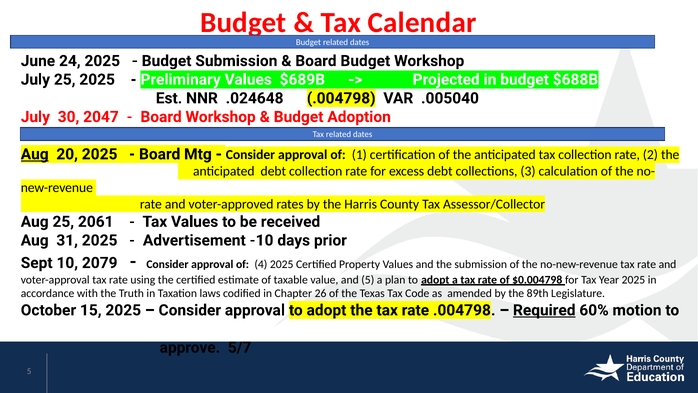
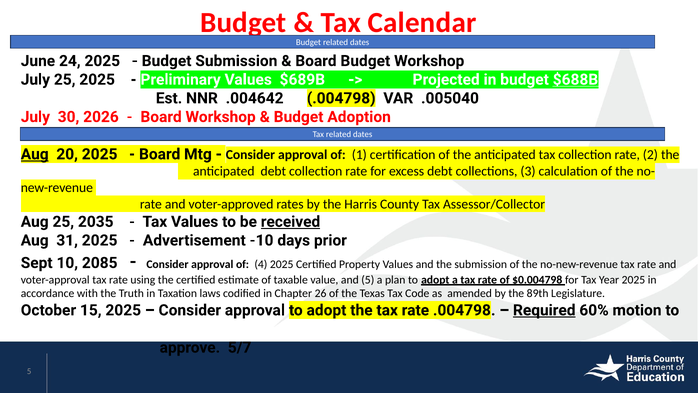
$688B underline: none -> present (575, 80)
.024648: .024648 -> .004642 (255, 98)
2047: 2047 -> 2026 (101, 117)
2061: 2061 -> 2035 (96, 222)
received underline: none -> present (290, 222)
2079: 2079 -> 2085 (100, 263)
